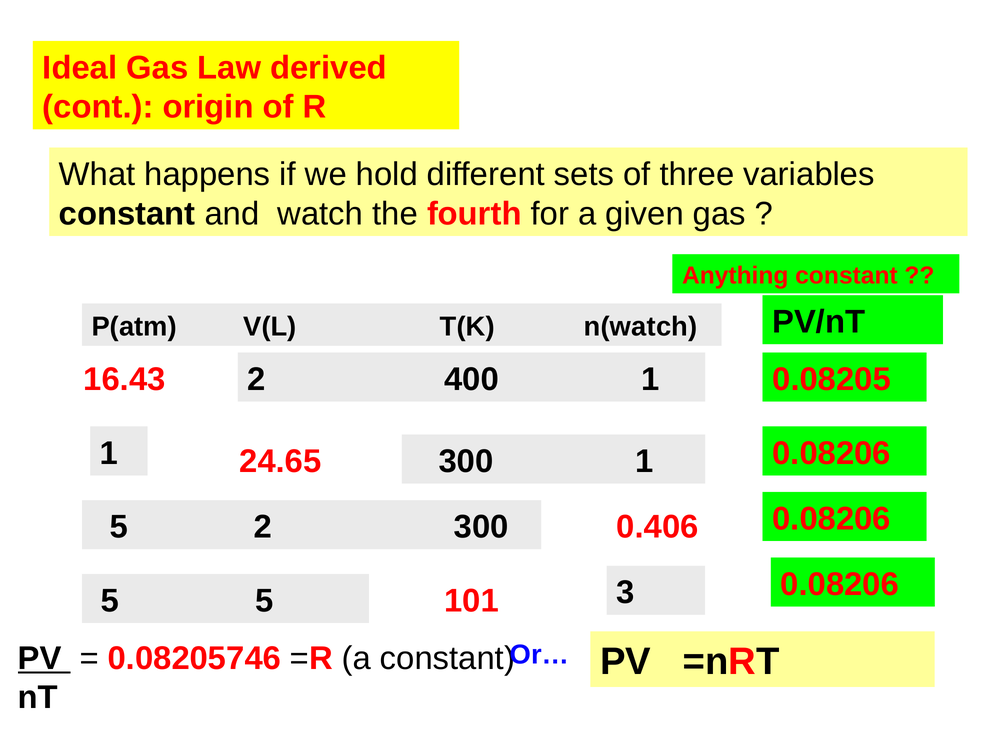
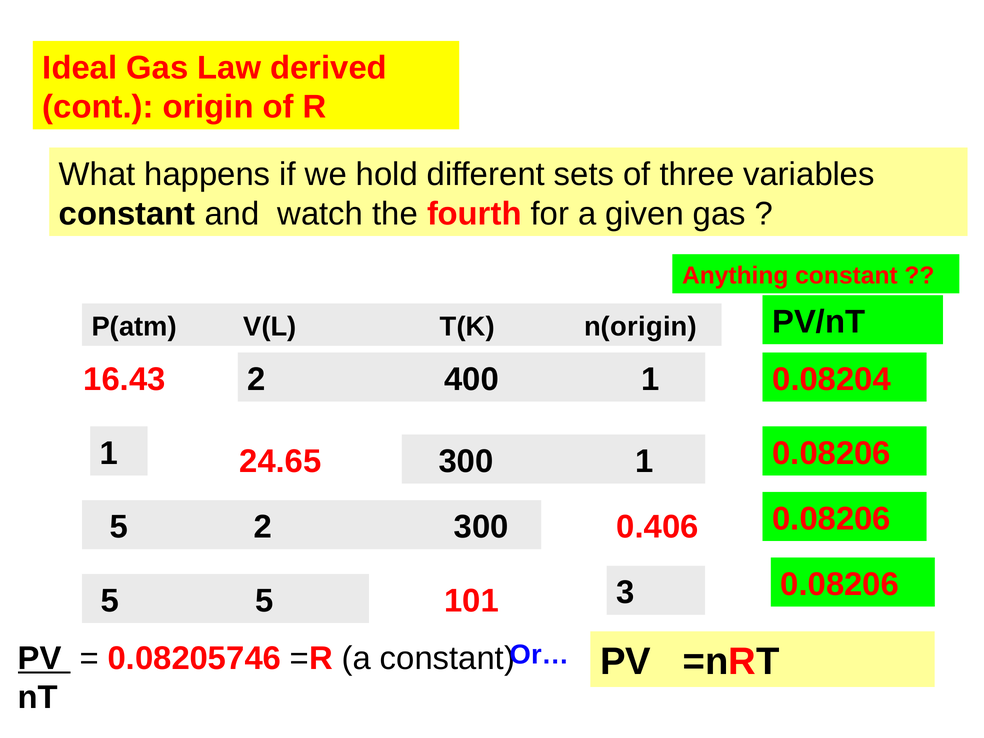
n(watch: n(watch -> n(origin (640, 327)
0.08205: 0.08205 -> 0.08204 (832, 379)
